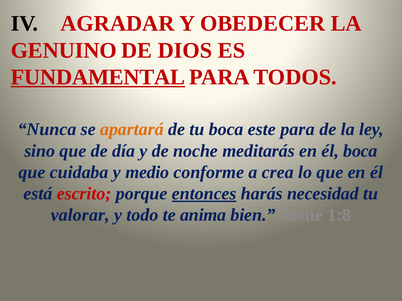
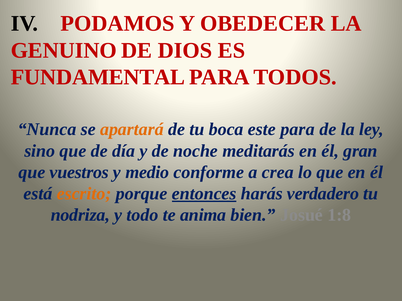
AGRADAR: AGRADAR -> PODAMOS (117, 24)
FUNDAMENTAL underline: present -> none (98, 77)
él boca: boca -> gran (360, 151)
cuidaba: cuidaba -> vuestros (79, 173)
escrito colour: red -> orange (84, 194)
necesidad: necesidad -> verdadero (323, 194)
valorar: valorar -> nodriza (80, 215)
